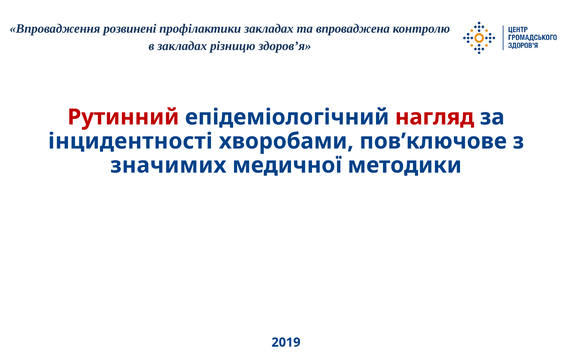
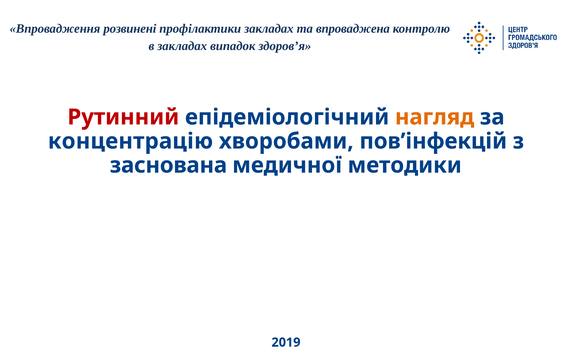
різницю: різницю -> випадок (233, 46)
нагляд colour: red -> orange (435, 117)
інцидентності: інцидентності -> концентрацію (130, 141)
пов’ключове: пов’ключове -> пов’інфекцій (433, 141)
значимих: значимих -> заснована (168, 165)
